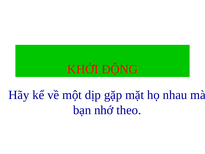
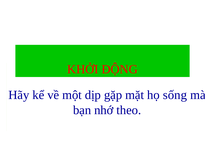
nhau: nhau -> sống (175, 95)
